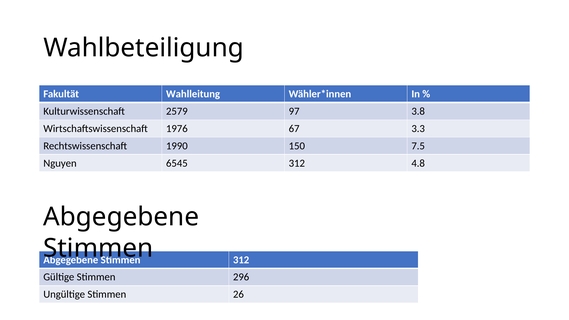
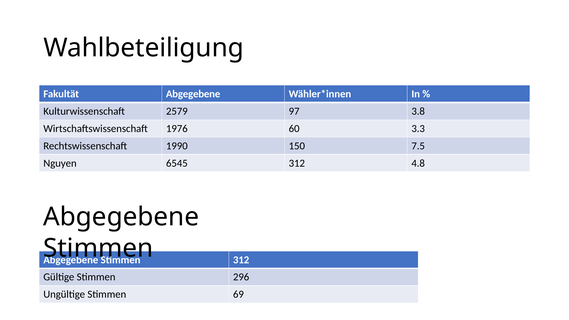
Fakultät Wahlleitung: Wahlleitung -> Abgegebene (193, 94)
67: 67 -> 60 (294, 129)
26: 26 -> 69 (238, 294)
